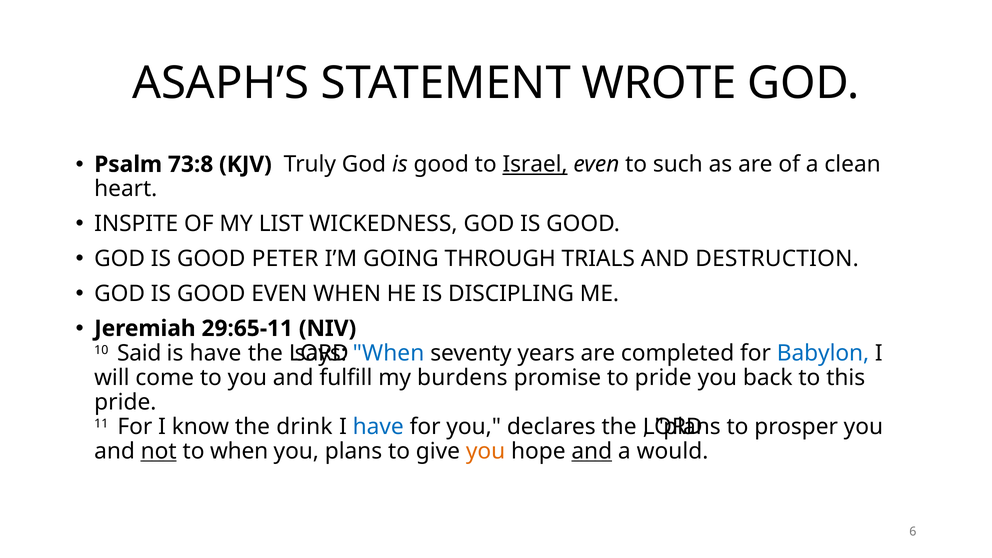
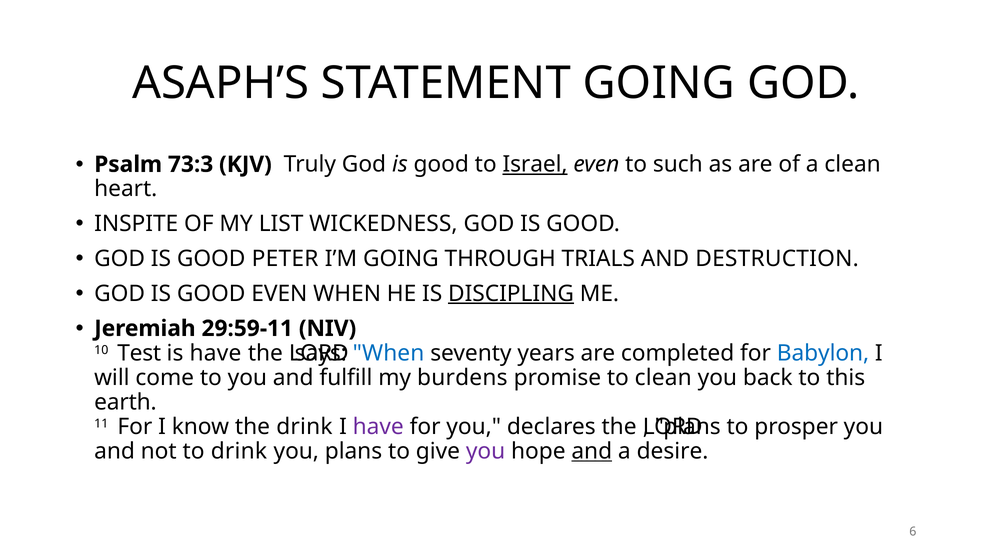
STATEMENT WROTE: WROTE -> GOING (659, 83)
73:8: 73:8 -> 73:3 (191, 164)
DISCIPLING underline: none -> present (511, 294)
29:65-11: 29:65-11 -> 29:59-11 (247, 328)
Said: Said -> Test (139, 353)
to pride: pride -> clean (663, 378)
pride: pride -> earth (125, 402)
have colour: blue -> purple (378, 427)
not underline: present -> none (159, 451)
to when: when -> drink (239, 451)
you colour: orange -> purple (486, 451)
would: would -> desire (673, 451)
